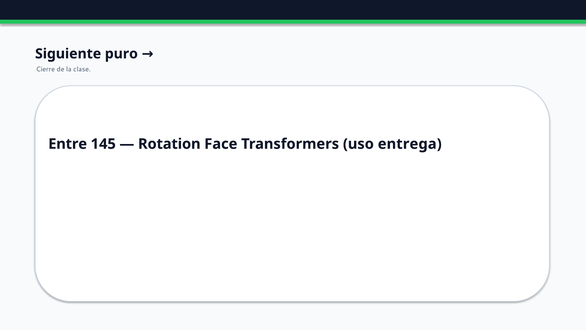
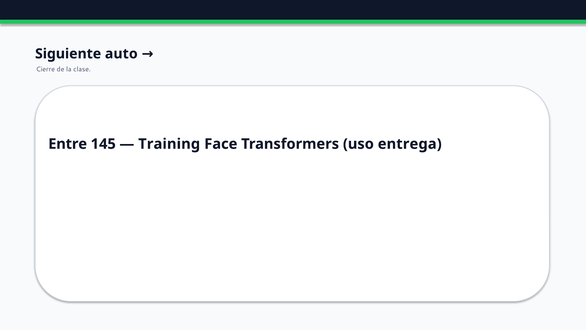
puro: puro -> auto (121, 54)
Rotation: Rotation -> Training (169, 144)
